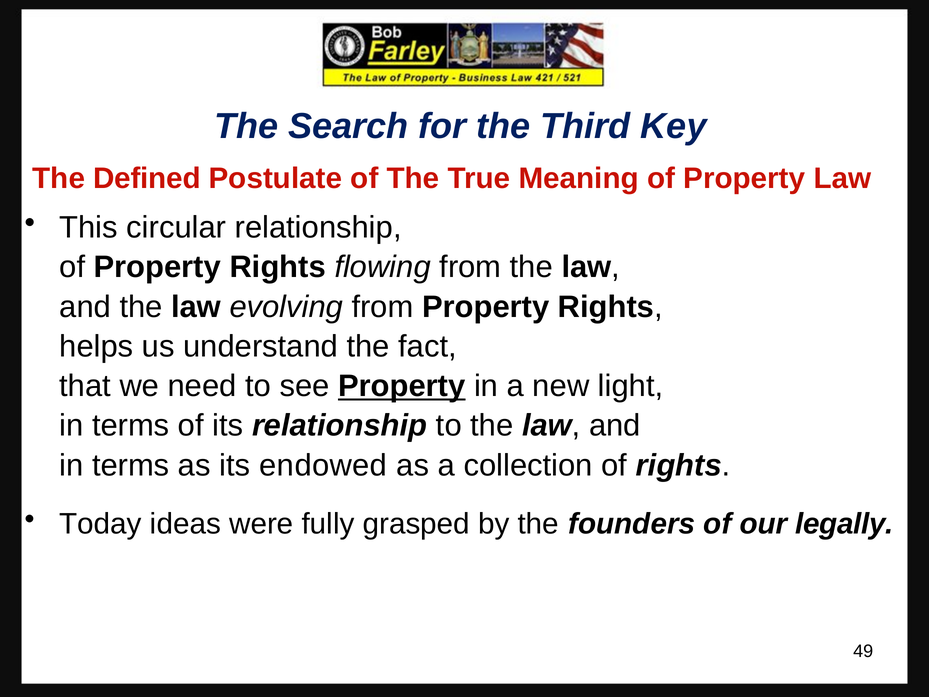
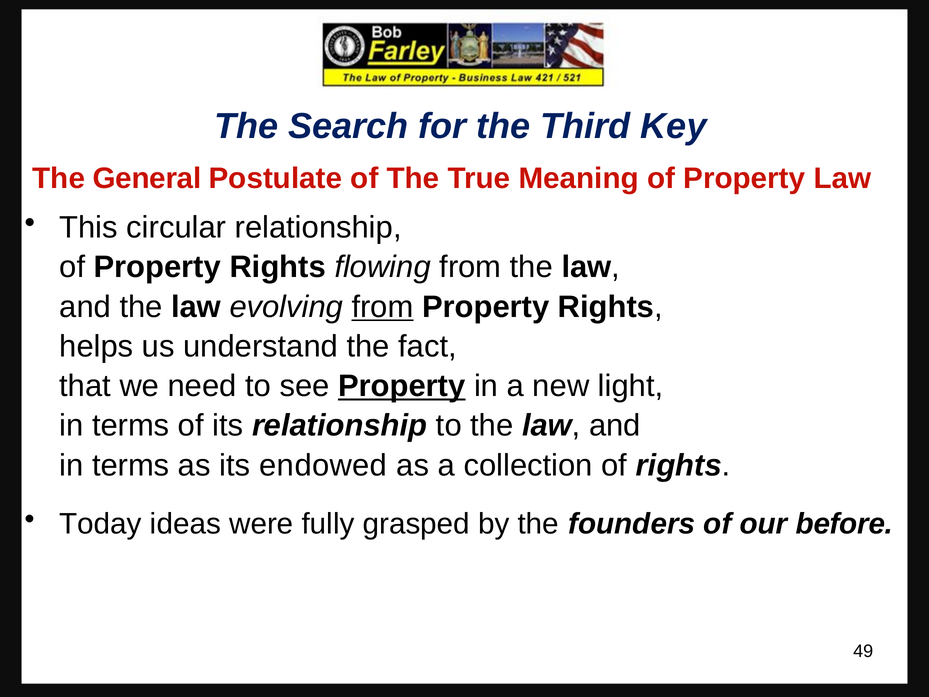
Defined: Defined -> General (147, 178)
from underline: none -> present (382, 307)
legally: legally -> before (844, 524)
